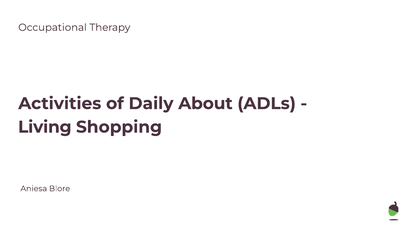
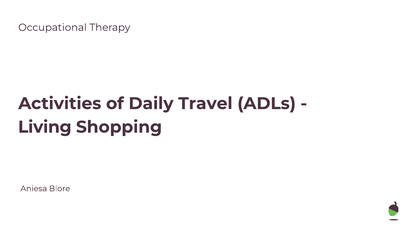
About: About -> Travel (205, 103)
